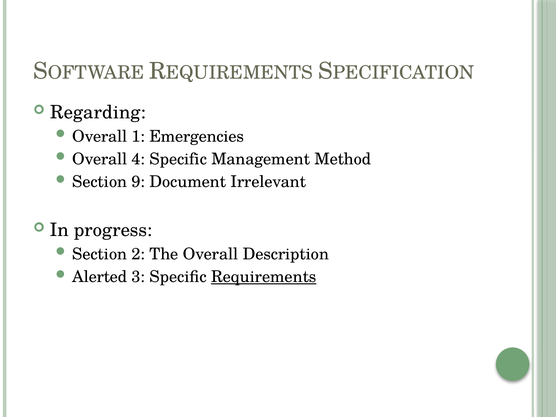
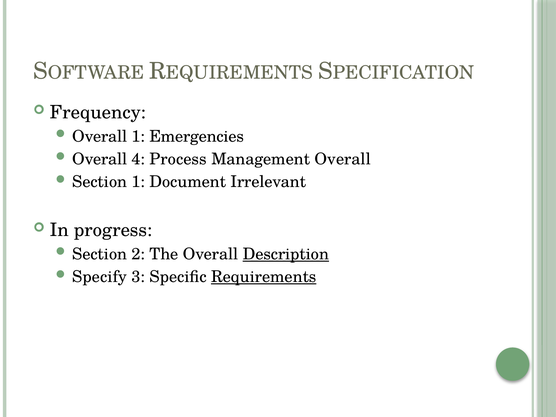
Regarding: Regarding -> Frequency (98, 112)
4 Specific: Specific -> Process (178, 159)
Management Method: Method -> Overall (343, 159)
Section 9: 9 -> 1 (138, 182)
Description underline: none -> present (286, 254)
Alerted: Alerted -> Specify (100, 277)
